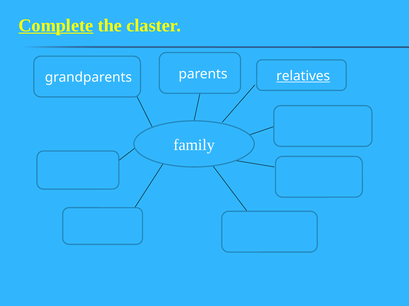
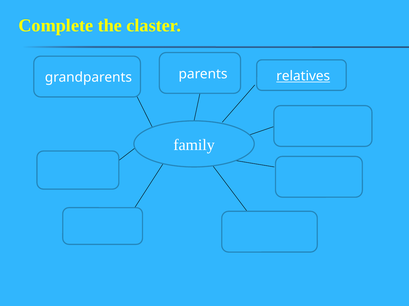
Complete underline: present -> none (56, 25)
